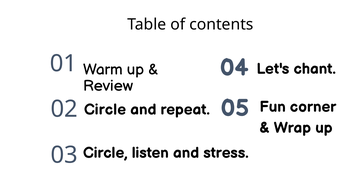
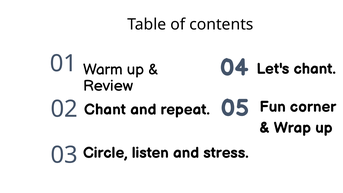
Circle: Circle -> Chant (105, 109)
